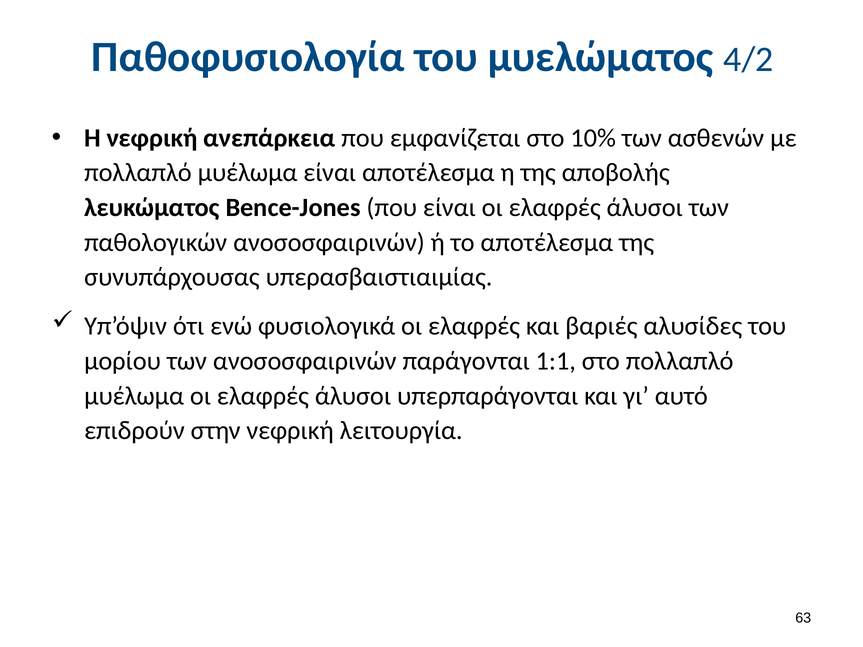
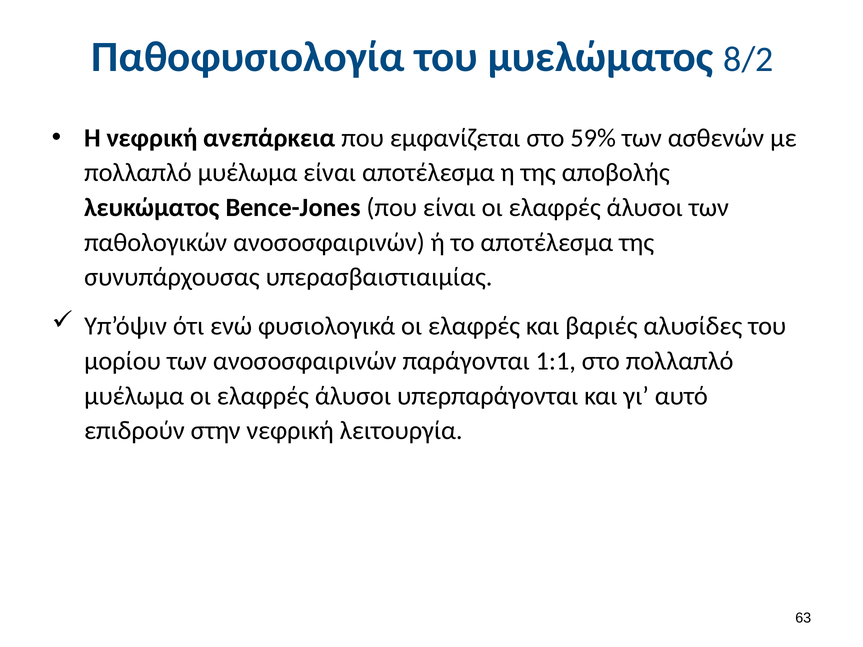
4/2: 4/2 -> 8/2 (749, 59)
10%: 10% -> 59% (593, 138)
